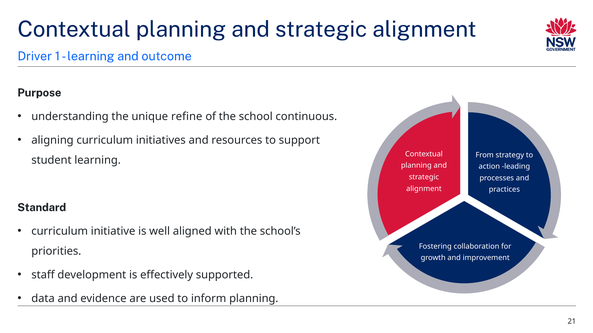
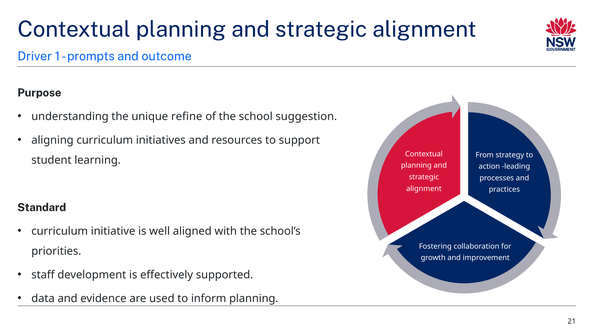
learning: learning -> prompts (91, 56)
continuous: continuous -> suggestion (306, 117)
